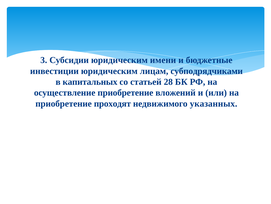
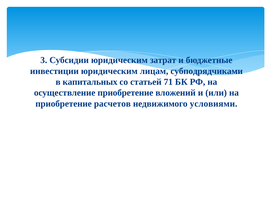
имени: имени -> затрат (163, 60)
28: 28 -> 71 (168, 82)
проходят: проходят -> расчетов (112, 103)
указанных: указанных -> условиями (214, 103)
